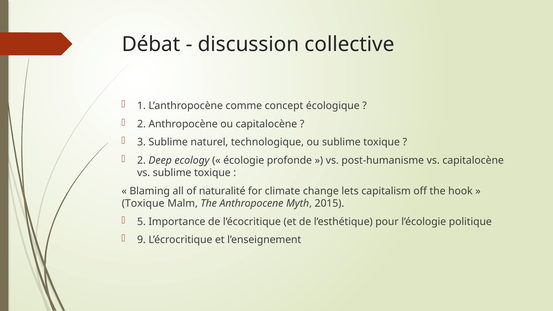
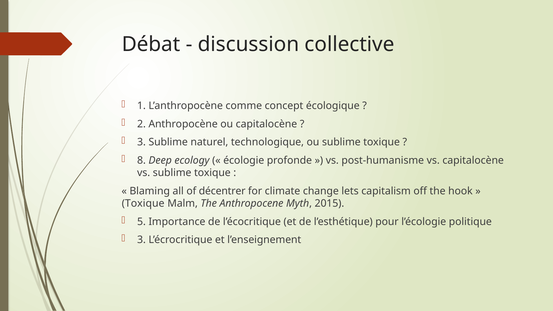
2: 2 -> 8 (141, 160)
naturalité: naturalité -> décentrer (222, 191)
9: 9 -> 3 (141, 240)
